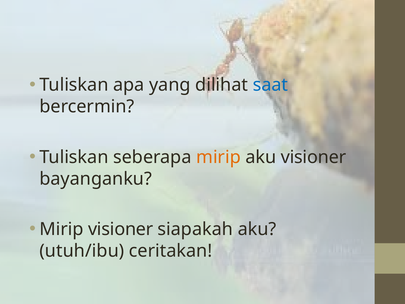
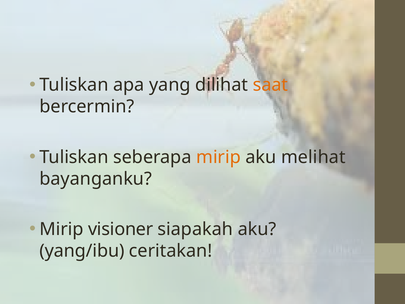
saat colour: blue -> orange (270, 85)
aku visioner: visioner -> melihat (313, 157)
utuh/ibu: utuh/ibu -> yang/ibu (82, 251)
